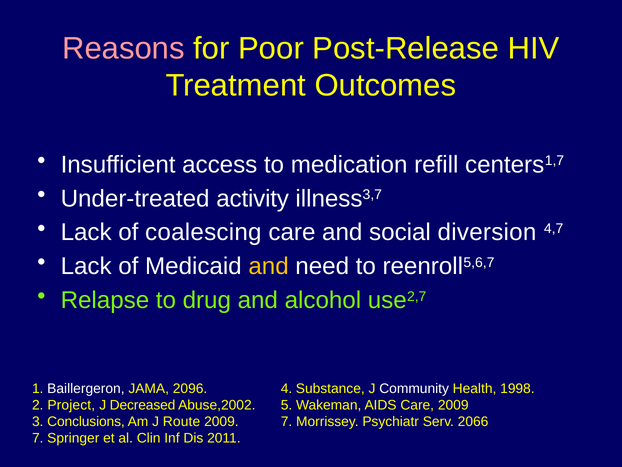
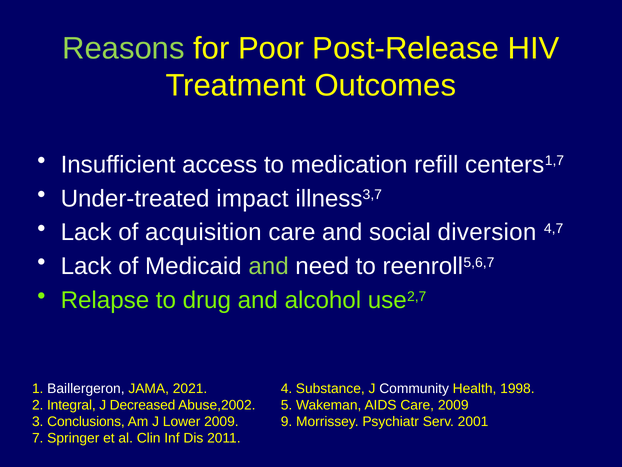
Reasons colour: pink -> light green (123, 48)
activity: activity -> impact (252, 198)
coalescing: coalescing -> acquisition (203, 232)
and colour: yellow -> light green (269, 266)
2096: 2096 -> 2021 (190, 388)
Project: Project -> Integral (71, 405)
Route: Route -> Lower (182, 421)
2009 7: 7 -> 9 (287, 421)
2066: 2066 -> 2001 (473, 421)
